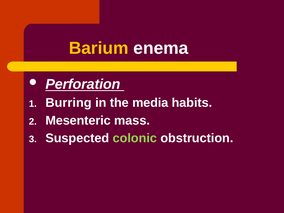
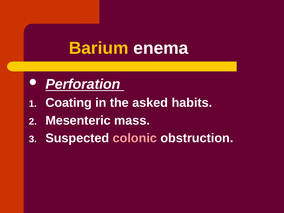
Burring: Burring -> Coating (69, 103)
media: media -> asked (150, 103)
colonic colour: light green -> pink (135, 138)
